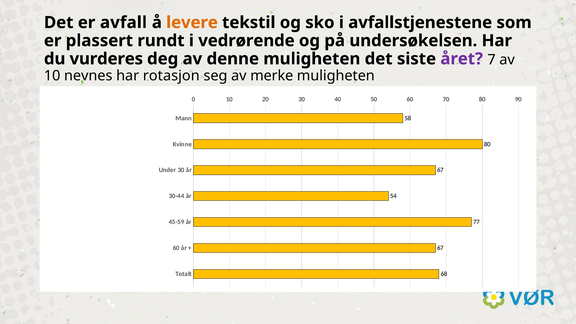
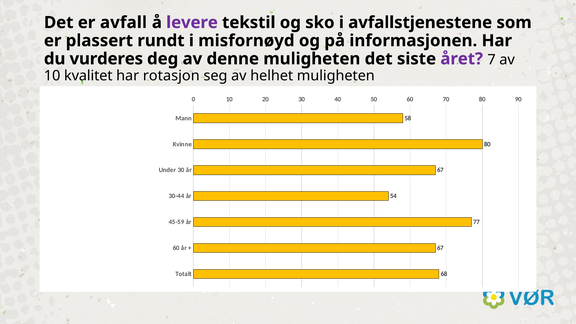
levere colour: orange -> purple (192, 23)
vedrørende: vedrørende -> misfornøyd (246, 41)
undersøkelsen: undersøkelsen -> informasjonen (413, 41)
nevnes: nevnes -> kvalitet (88, 76)
merke: merke -> helhet (272, 76)
